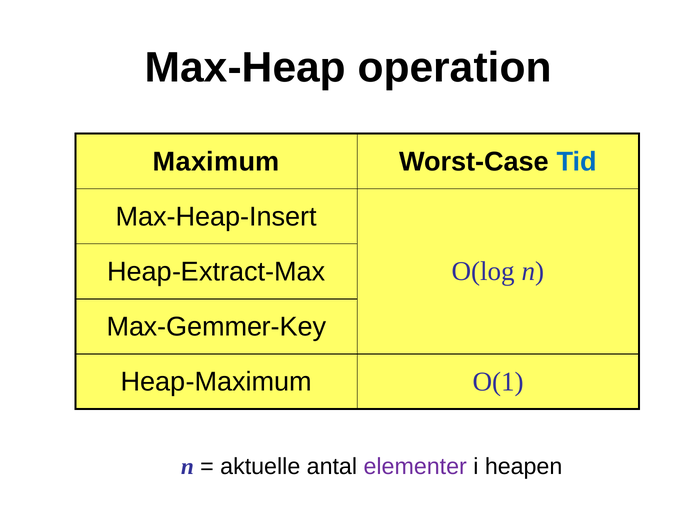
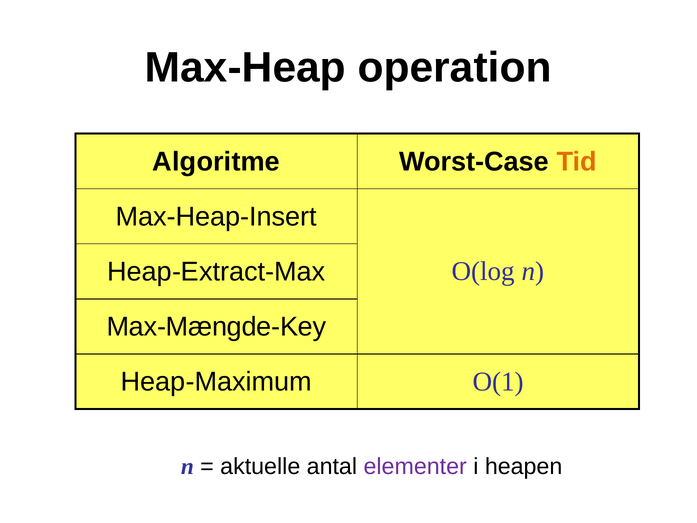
Maximum: Maximum -> Algoritme (216, 162)
Tid colour: blue -> orange (577, 162)
Max-Gemmer-Key: Max-Gemmer-Key -> Max-Mængde-Key (216, 327)
